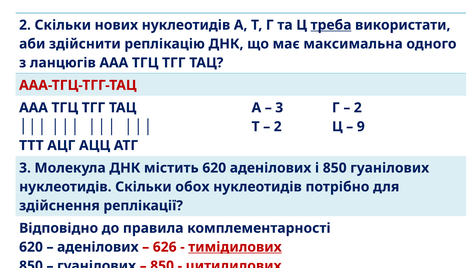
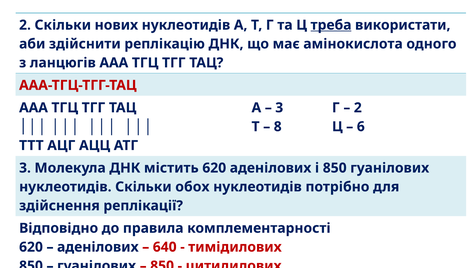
максимальна: максимальна -> амінокислота (353, 44)
2: 2 -> 8 (278, 127)
9: 9 -> 6 (361, 127)
626: 626 -> 640 (165, 247)
тимідилових underline: present -> none (235, 247)
